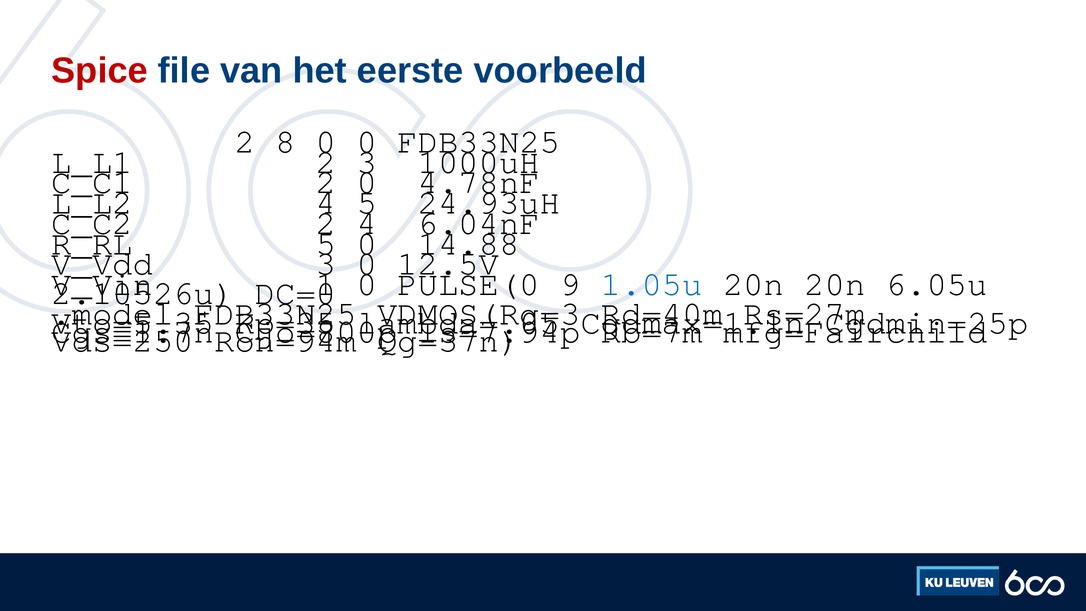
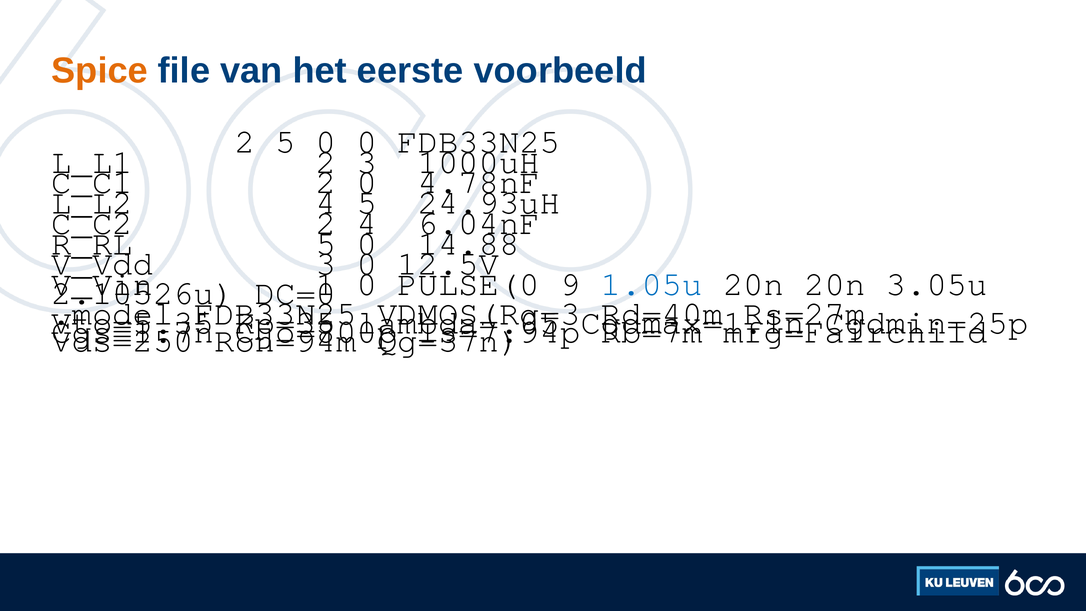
Spice colour: red -> orange (100, 71)
2 8: 8 -> 5 (285, 141)
6.05u: 6.05u -> 3.05u (937, 284)
